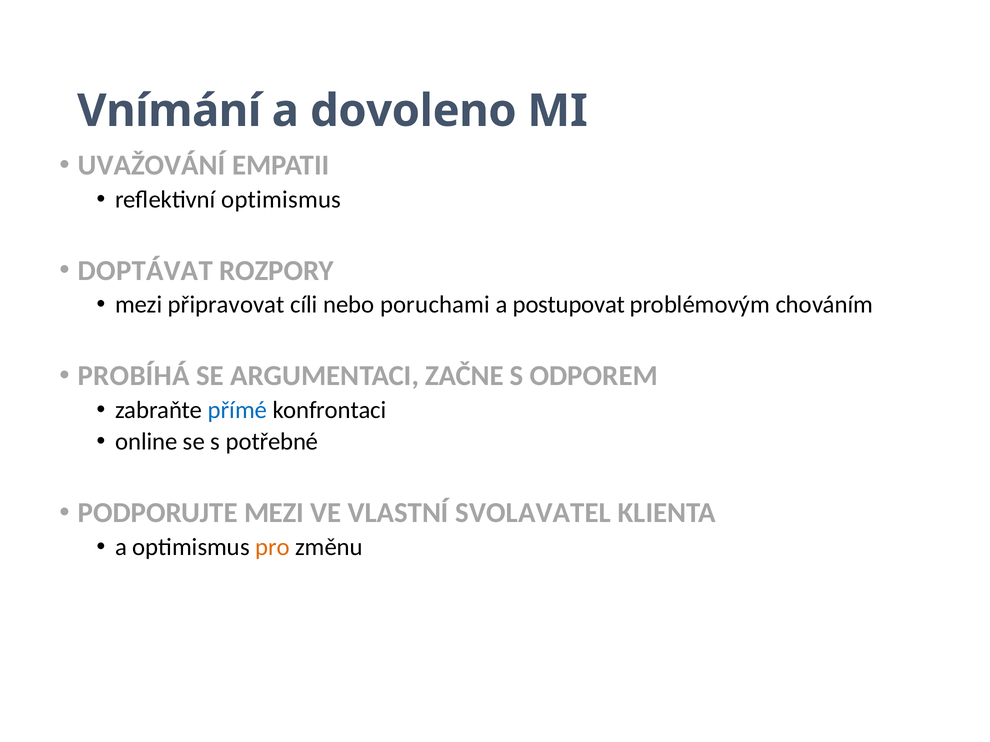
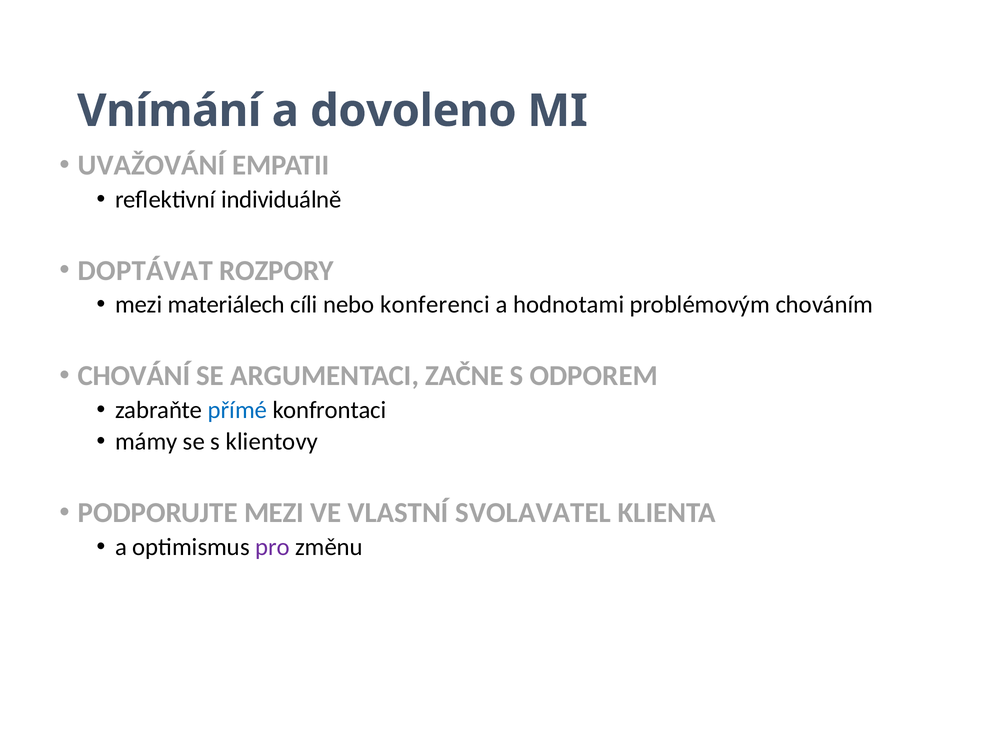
reflektivní optimismus: optimismus -> individuálně (281, 200)
připravovat: připravovat -> materiálech (226, 305)
poruchami: poruchami -> konferenci (435, 305)
postupovat: postupovat -> hodnotami (569, 305)
PROBÍHÁ: PROBÍHÁ -> CHOVÁNÍ (134, 376)
online: online -> mámy (146, 442)
potřebné: potřebné -> klientovy (272, 442)
pro colour: orange -> purple (272, 547)
